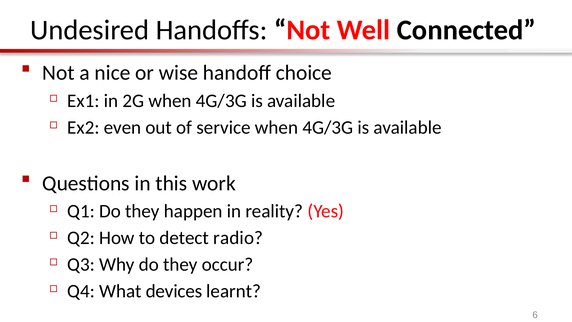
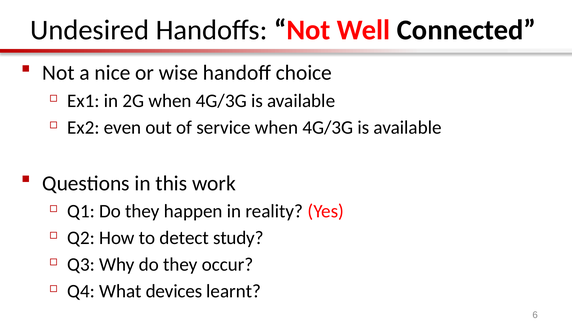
radio: radio -> study (238, 238)
